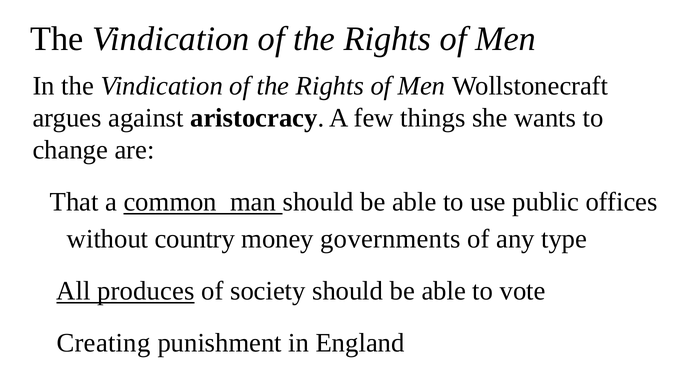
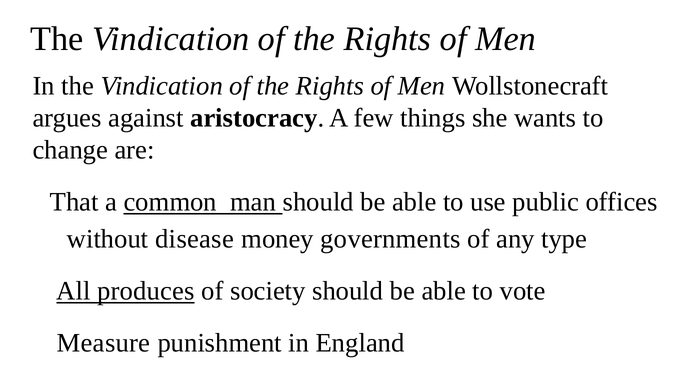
country: country -> disease (195, 239)
Creating: Creating -> Measure (104, 343)
